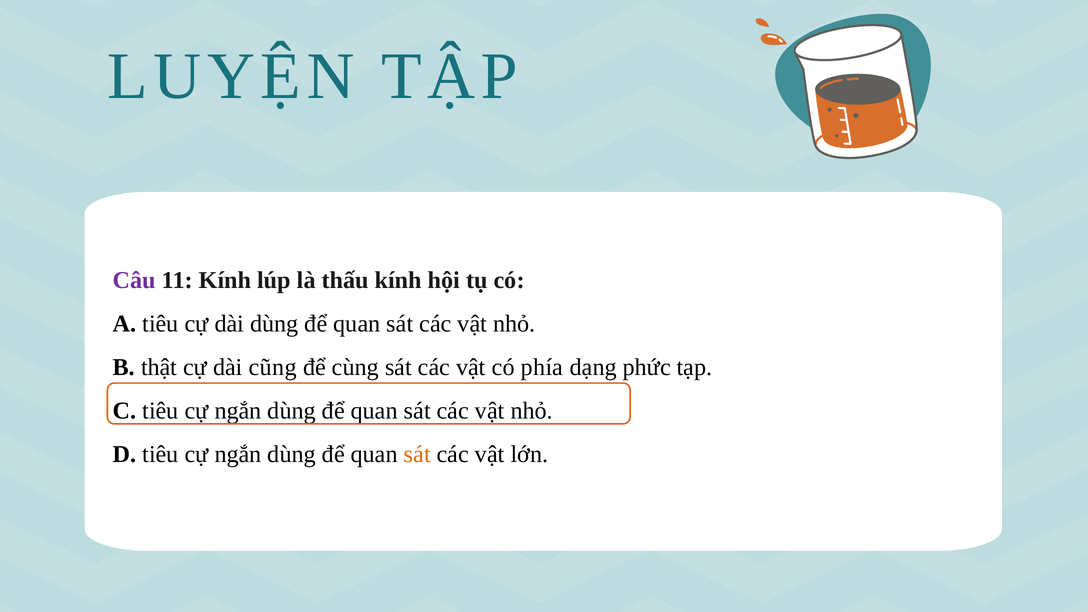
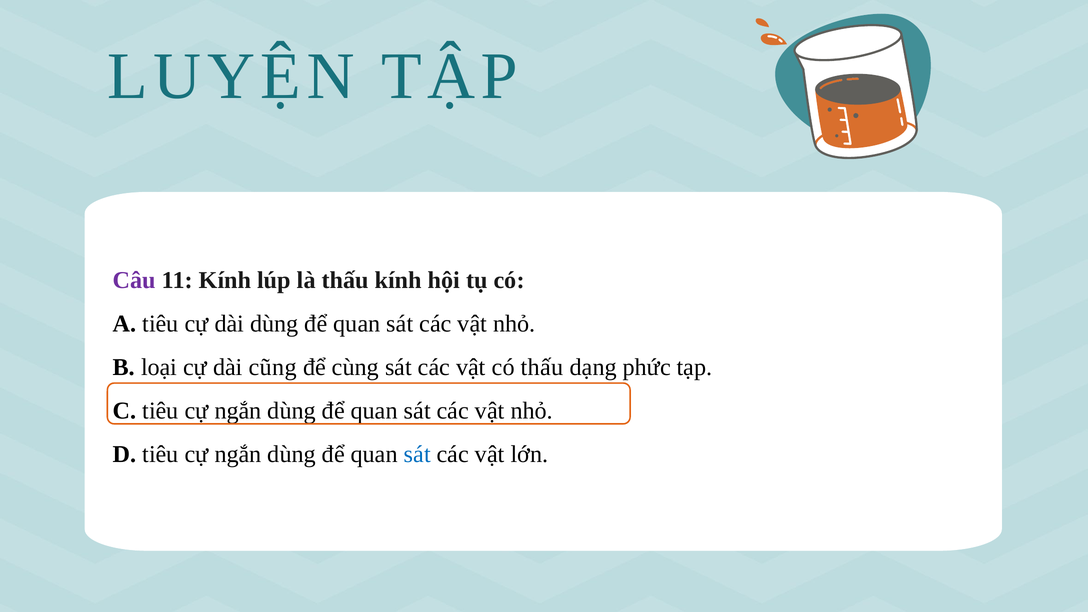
thật: thật -> loại (159, 367)
có phía: phía -> thấu (542, 367)
sát colour: orange -> blue (417, 454)
